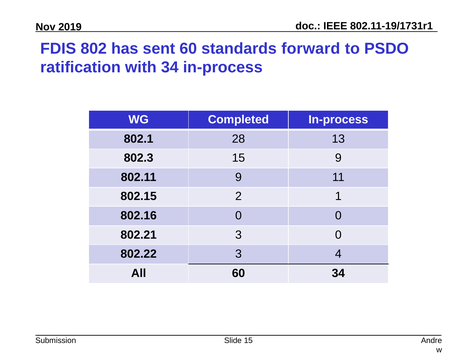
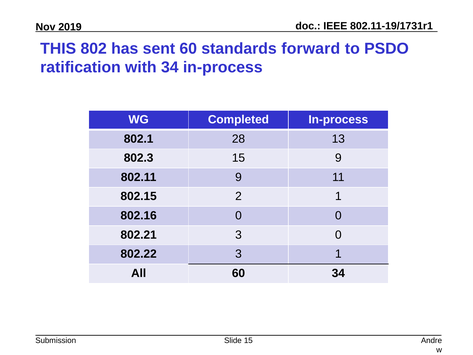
FDIS: FDIS -> THIS (58, 48)
3 4: 4 -> 1 (338, 254)
